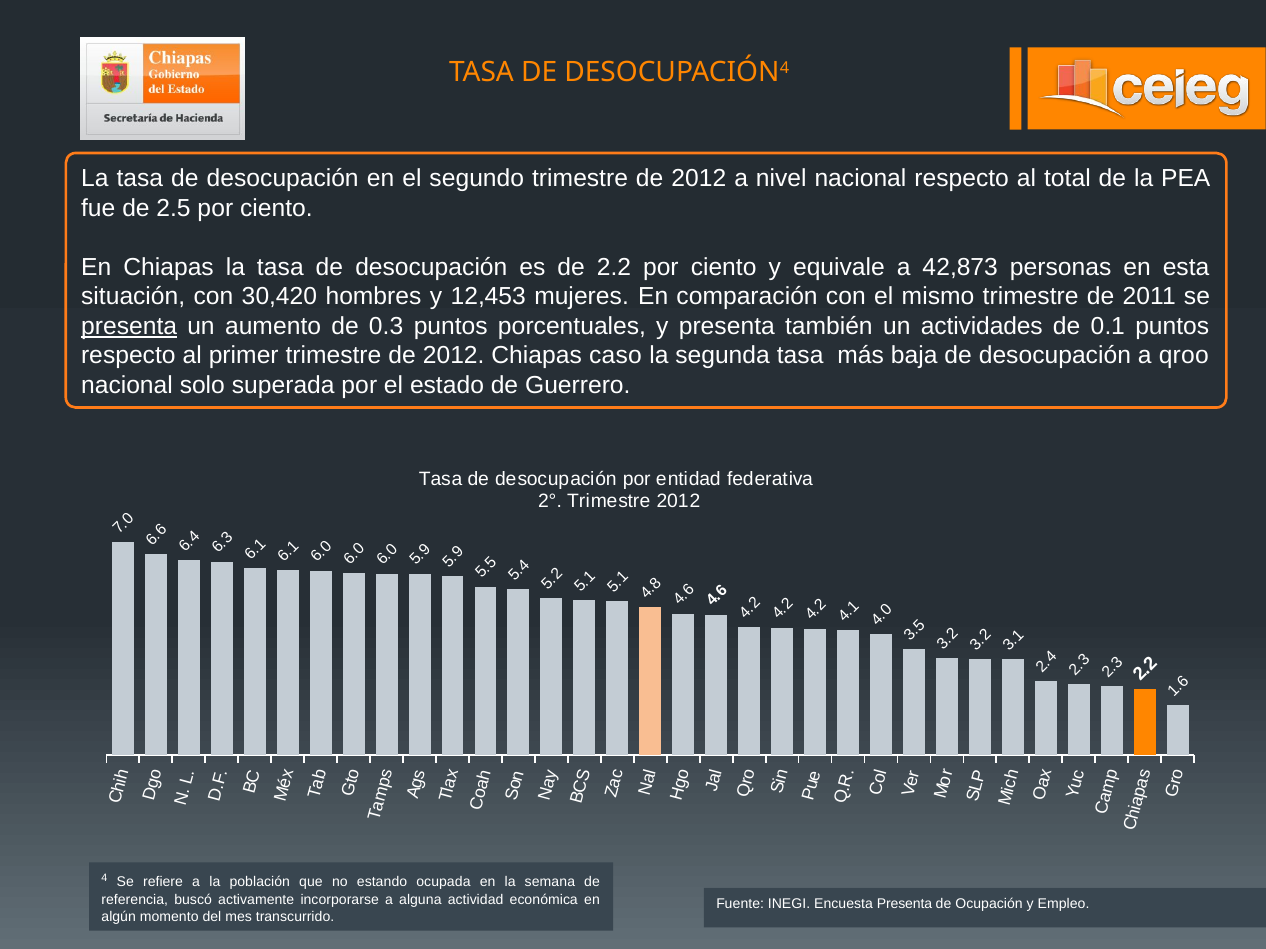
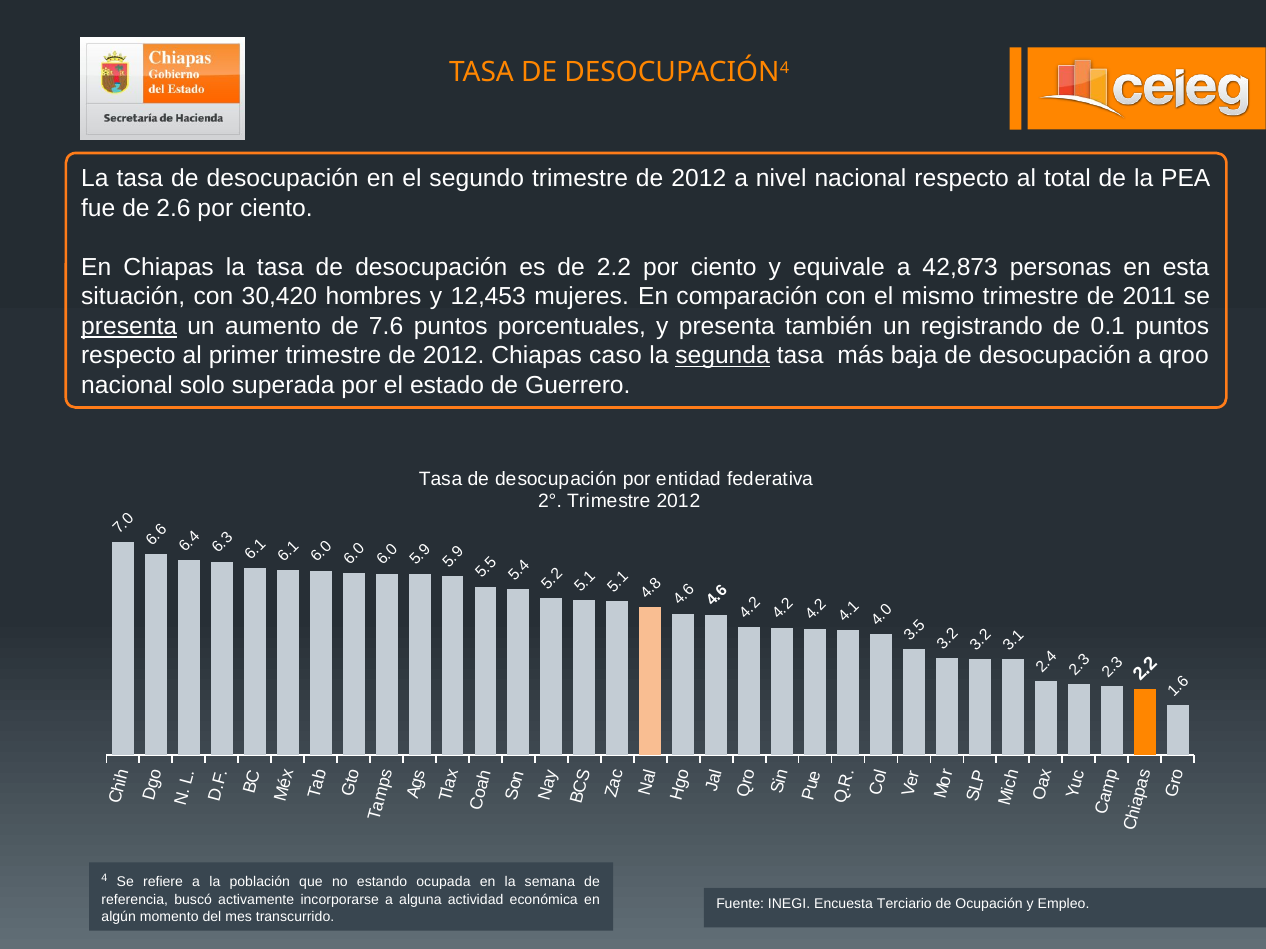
2.5: 2.5 -> 2.6 (174, 208)
0.3: 0.3 -> 7.6 (386, 326)
actividades: actividades -> registrando (982, 326)
segunda underline: none -> present (723, 356)
Encuesta Presenta: Presenta -> Terciario (904, 904)
